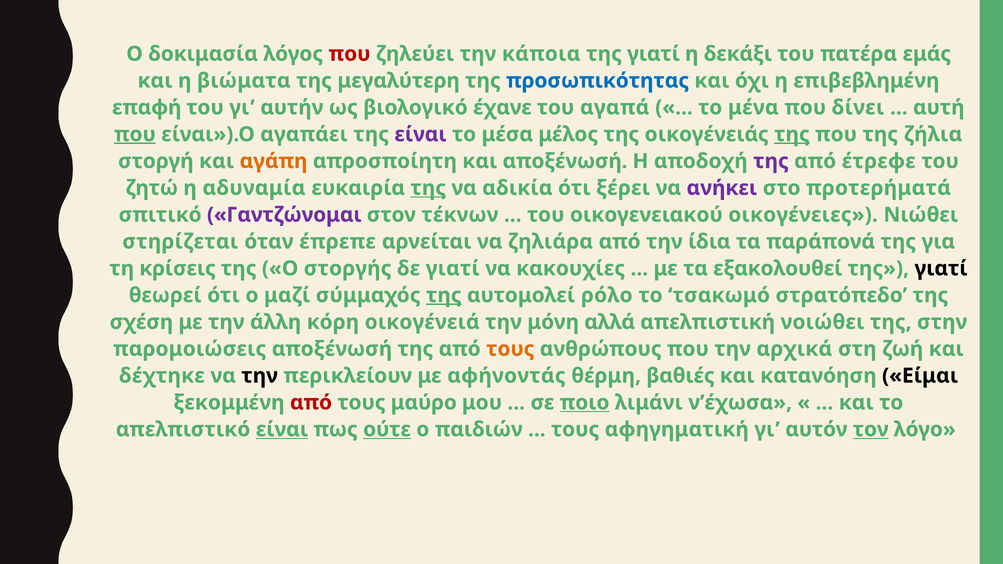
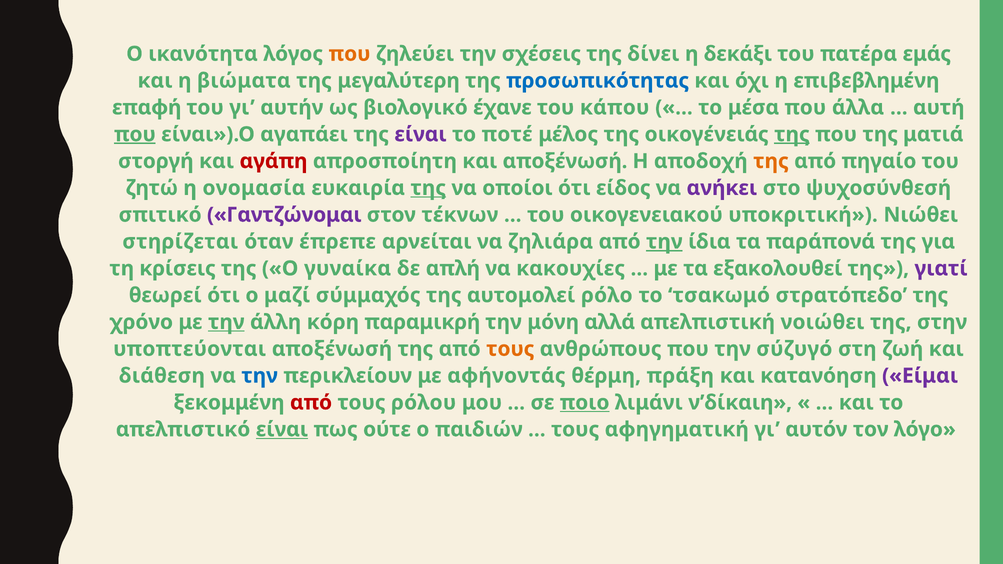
δοκιμασία: δοκιμασία -> ικανότητα (203, 54)
που colour: red -> orange (350, 54)
κάποια: κάποια -> σχέσεις (541, 54)
γιατί: γιατί -> δίνει (653, 54)
αγαπά: αγαπά -> κάπου (615, 108)
μένα: μένα -> μέσα (753, 108)
δίνει: δίνει -> άλλα (858, 108)
μέσα: μέσα -> ποτέ (507, 134)
ζήλια: ζήλια -> ματιά (933, 134)
αγάπη colour: orange -> red (274, 161)
της colour: purple -> orange (771, 161)
έτρεφε: έτρεφε -> πηγαίο (879, 161)
αδυναμία: αδυναμία -> ονομασία (254, 188)
αδικία: αδικία -> οποίοι (517, 188)
ξέρει: ξέρει -> είδος (623, 188)
προτερήματά: προτερήματά -> ψυχοσύνθεσή (879, 188)
οικογένειες: οικογένειες -> υποκριτική (803, 215)
την underline: none -> present (664, 242)
στοργής: στοργής -> γυναίκα (348, 269)
δε γιατί: γιατί -> απλή (453, 269)
γιατί colour: black -> purple (941, 269)
της underline: present -> none (444, 295)
σχέση: σχέση -> χρόνο (141, 322)
την underline: none -> present (226, 322)
οικογένειά: οικογένειά -> παραμικρή (422, 322)
παρομοιώσεις: παρομοιώσεις -> υποπτεύονται (190, 349)
αρχικά: αρχικά -> σύζυγό (794, 349)
δέχτηκε: δέχτηκε -> διάθεση (162, 376)
την colour: black -> blue (260, 376)
βαθιές: βαθιές -> πράξη (680, 376)
Είμαι colour: black -> purple (920, 376)
μαύρο: μαύρο -> ρόλου (424, 403)
ν’έχωσα: ν’έχωσα -> ν’δίκαιη (740, 403)
ούτε underline: present -> none (387, 430)
τον underline: present -> none (871, 430)
